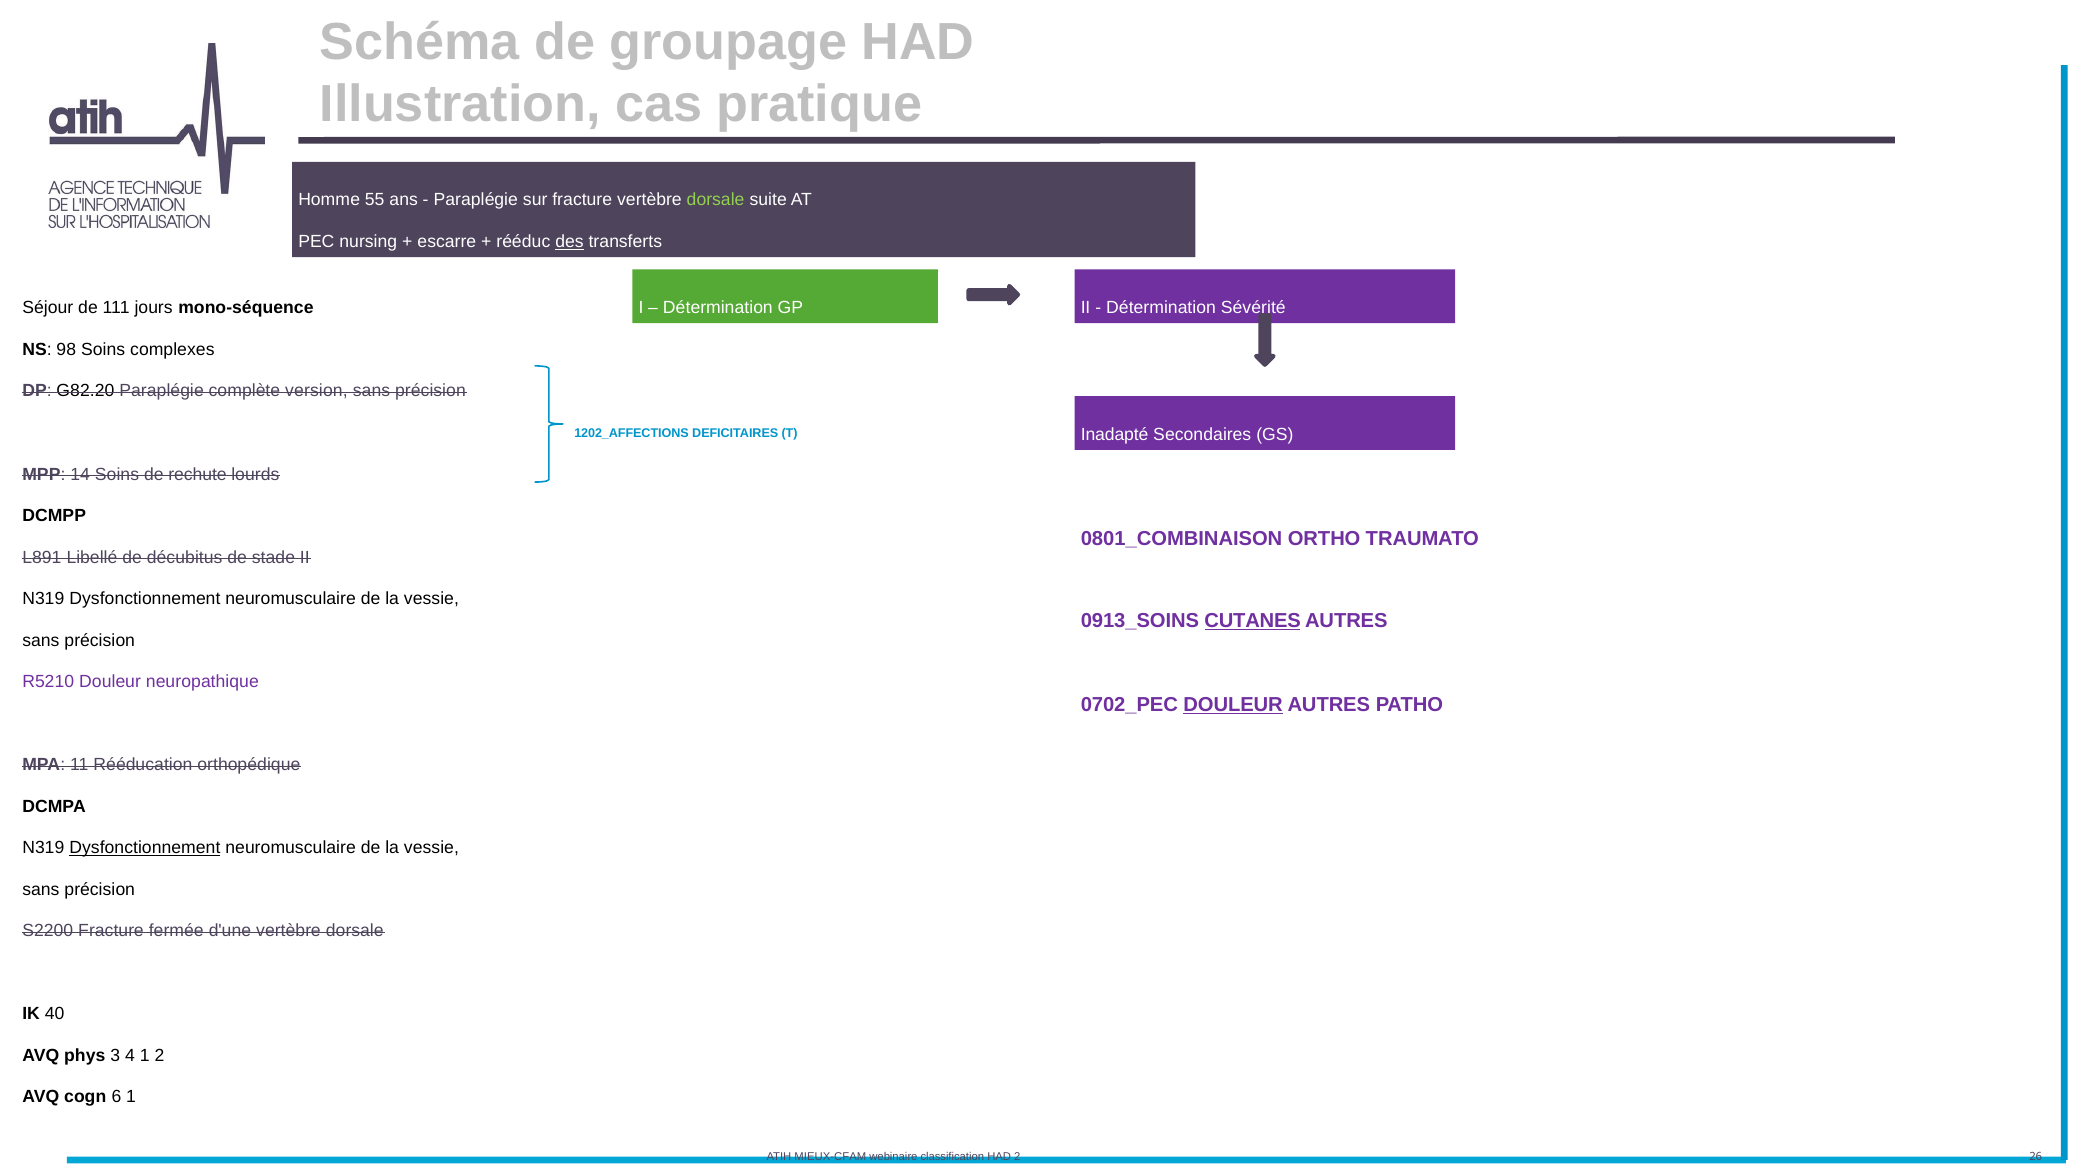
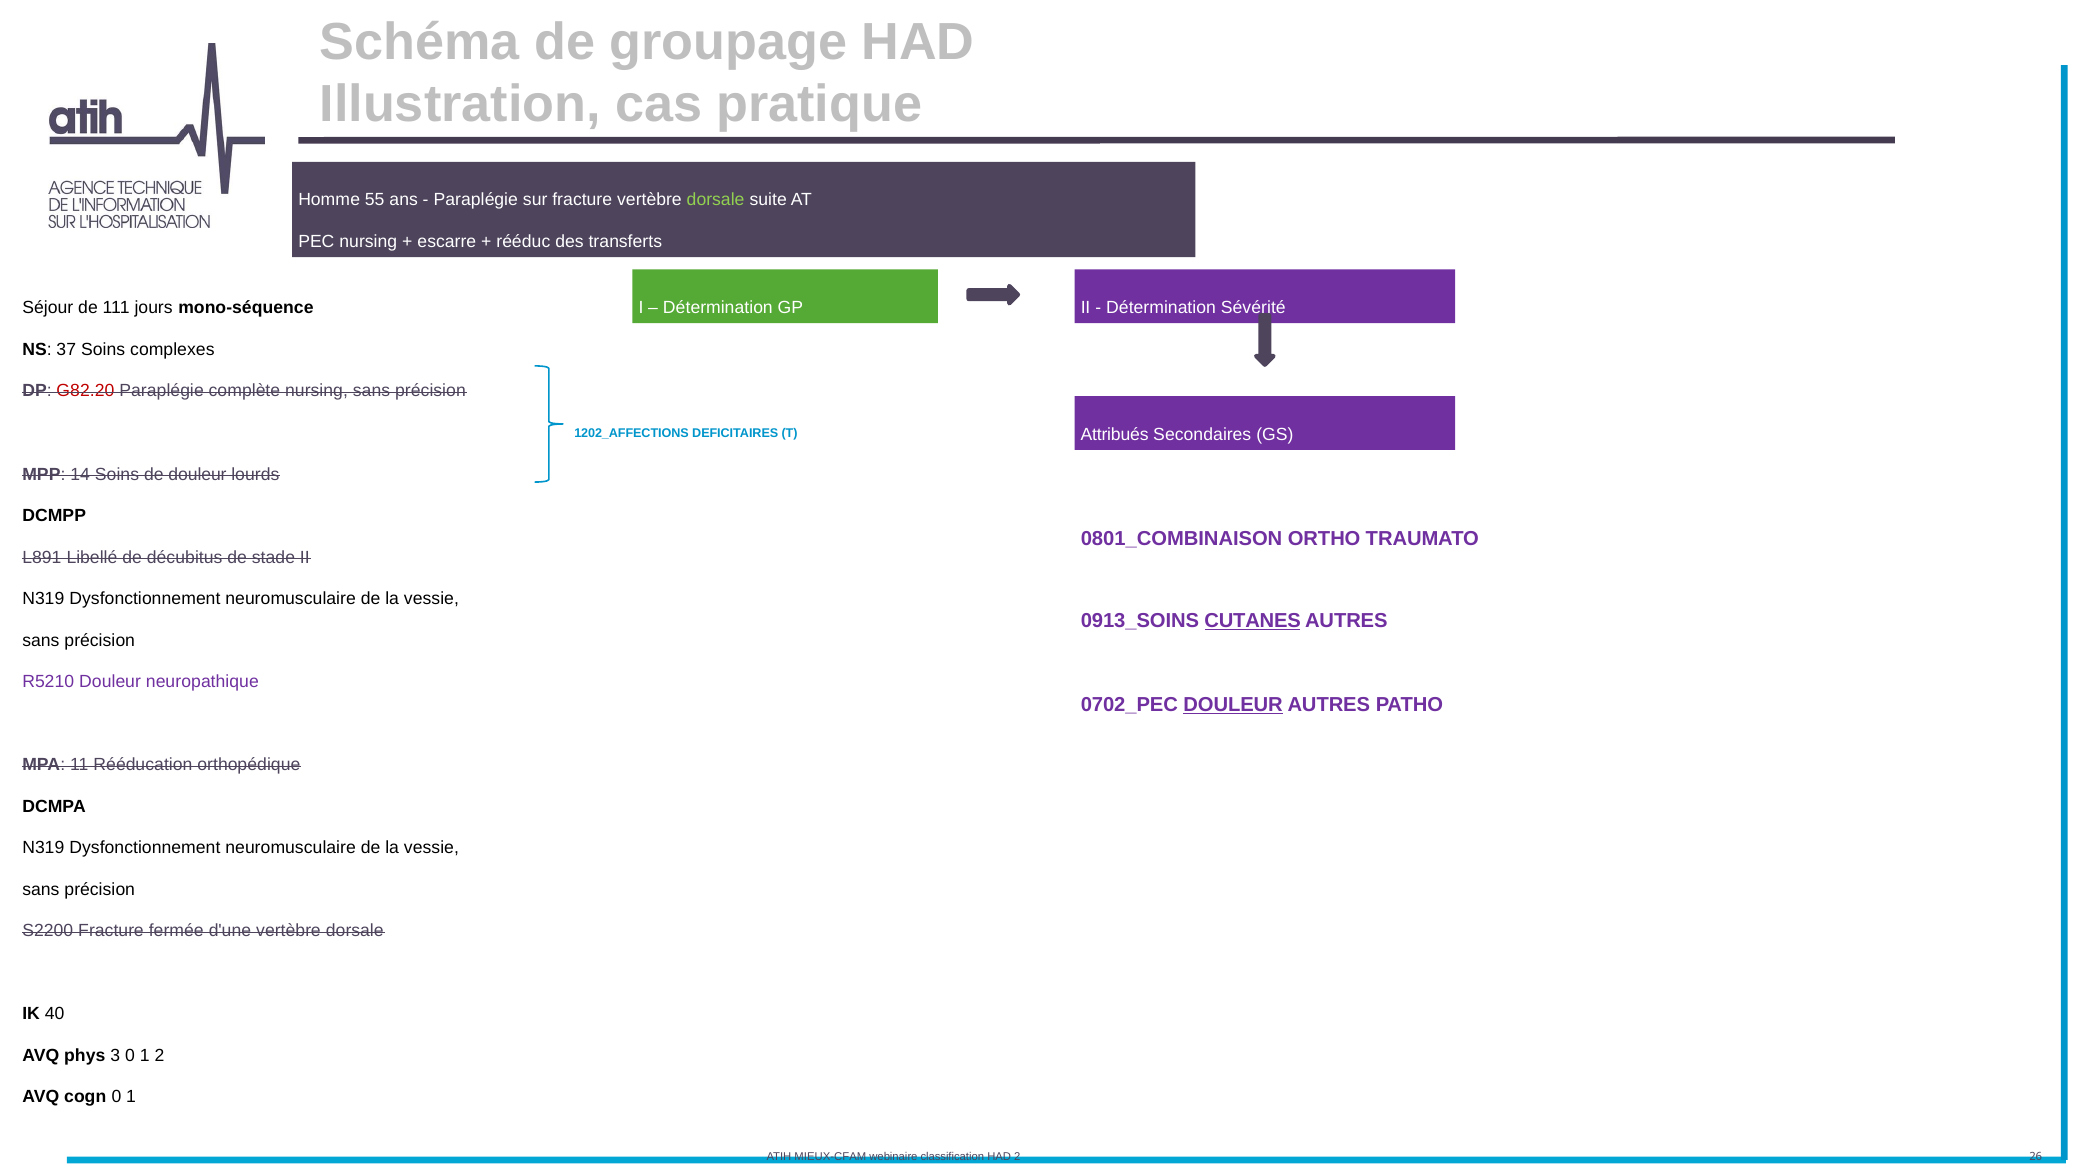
des underline: present -> none (569, 242)
98: 98 -> 37 (66, 350)
G82.20 colour: black -> red (85, 391)
complète version: version -> nursing (317, 391)
Inadapté: Inadapté -> Attribués (1115, 435)
de rechute: rechute -> douleur (198, 474)
Dysfonctionnement underline: present -> none (145, 848)
3 4: 4 -> 0 (130, 1056)
cogn 6: 6 -> 0 (116, 1097)
